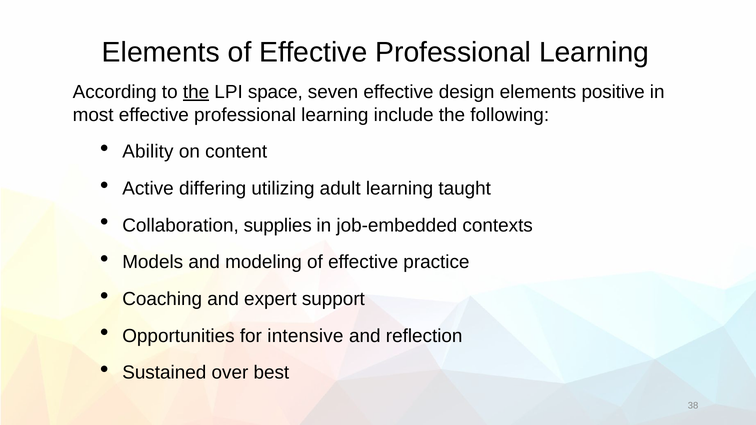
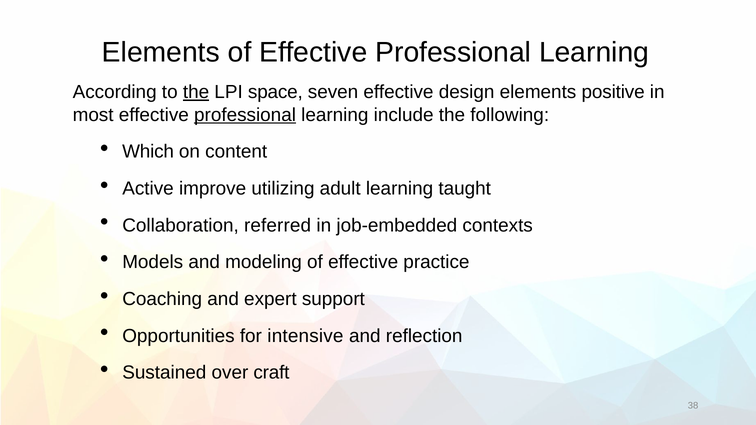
professional underline: none -> present (245, 115)
Ability: Ability -> Which (148, 152)
differing: differing -> improve (213, 189)
supplies: supplies -> referred (278, 225)
best: best -> craft (271, 373)
